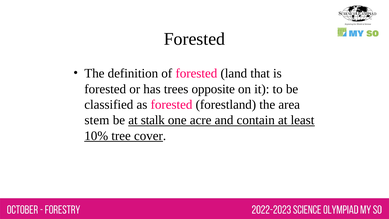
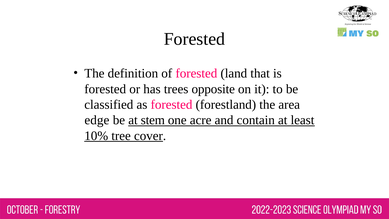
stem: stem -> edge (97, 120)
stalk: stalk -> stem (153, 120)
